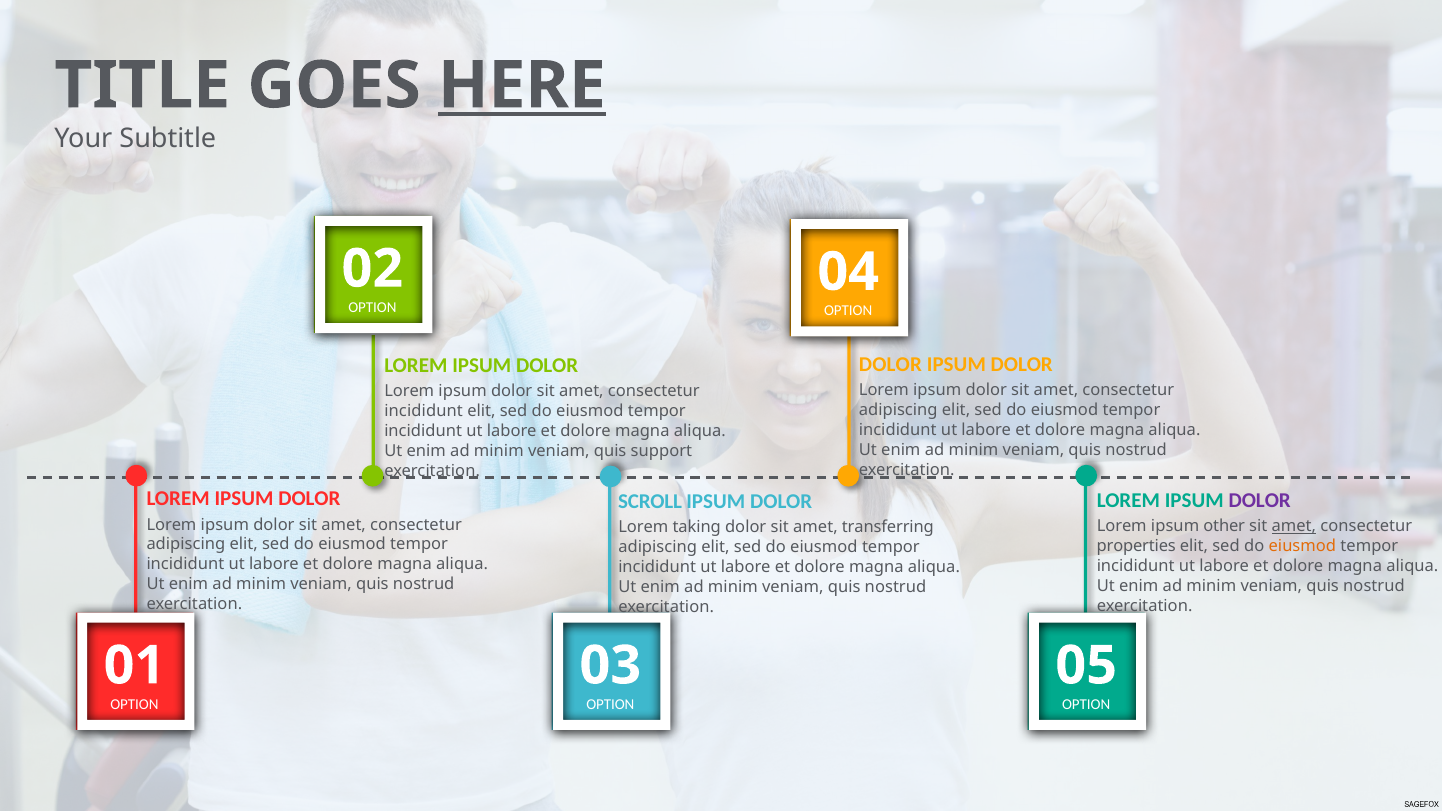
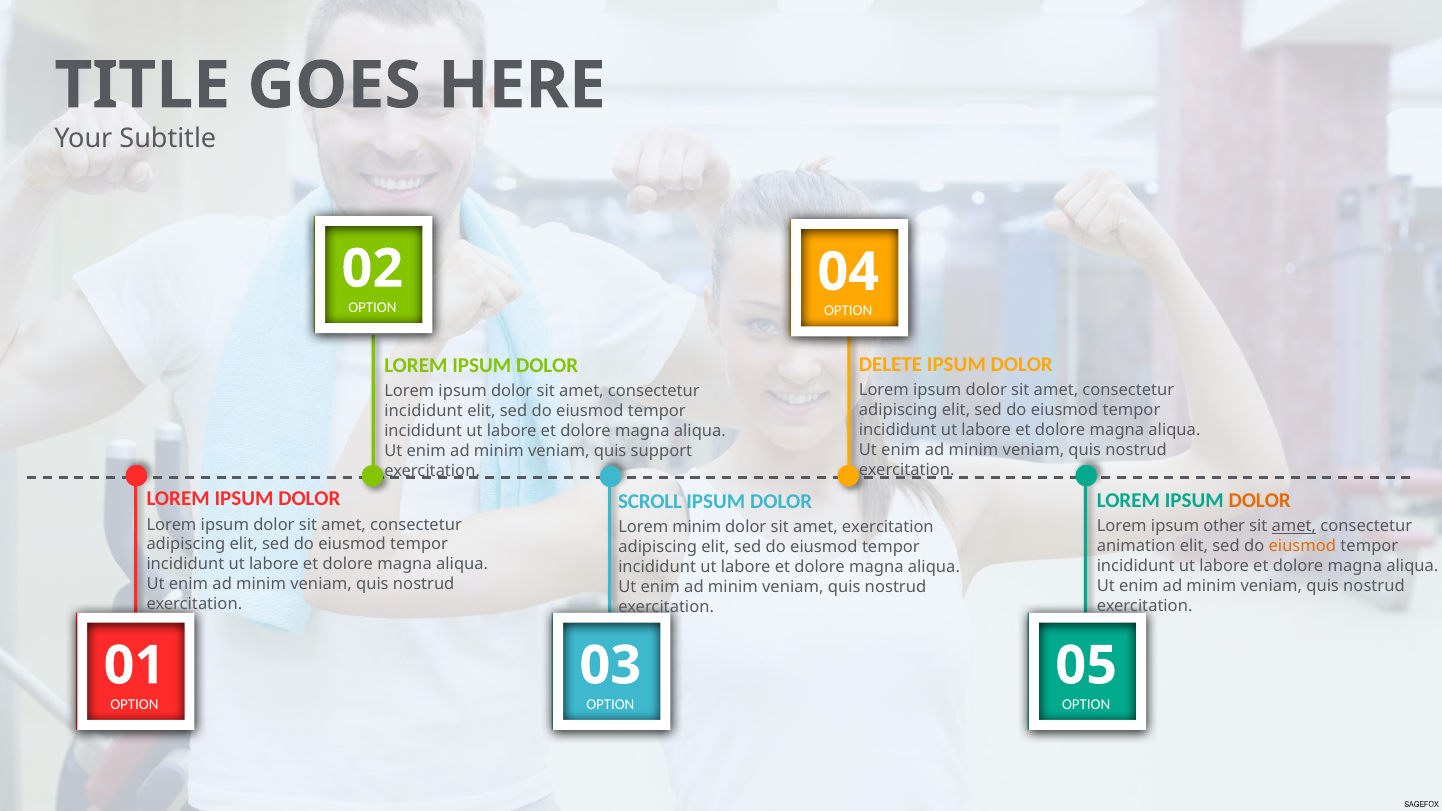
HERE underline: present -> none (522, 86)
DOLOR: DOLOR -> DELETE (891, 365)
DOLOR colour: purple -> orange (1260, 501)
Lorem taking: taking -> minim (697, 528)
amet transferring: transferring -> exercitation (888, 528)
properties: properties -> animation (1136, 546)
